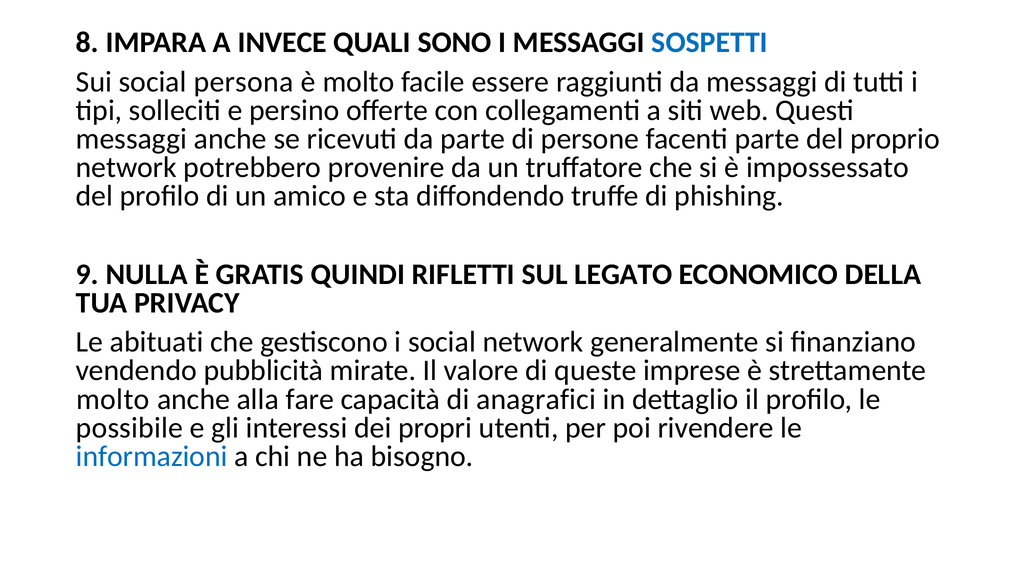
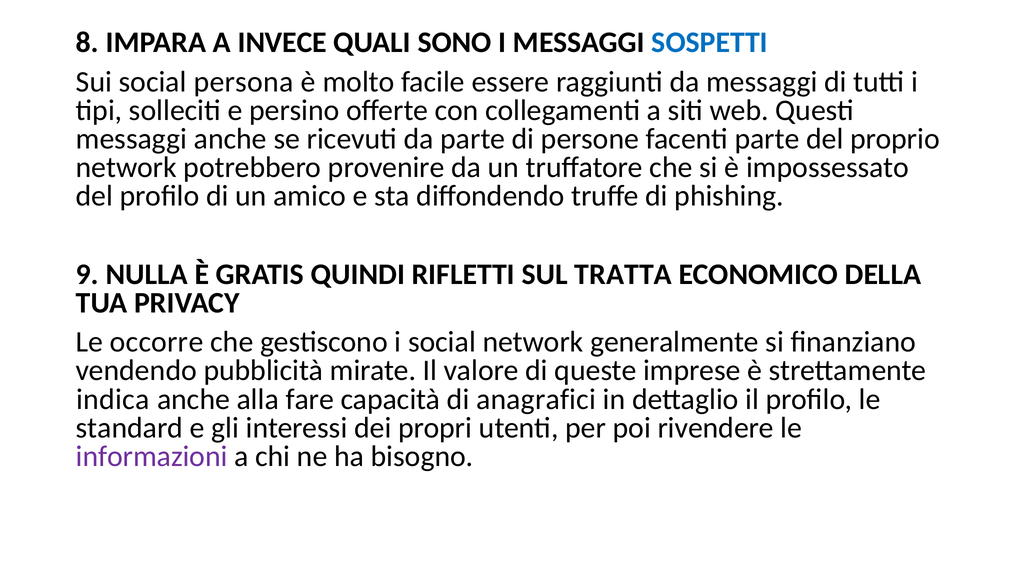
LEGATO: LEGATO -> TRATTA (623, 275)
abituati: abituati -> occorre (157, 342)
molto: molto -> indica (113, 400)
possibile: possibile -> standard (129, 428)
informazioni colour: blue -> purple (152, 457)
